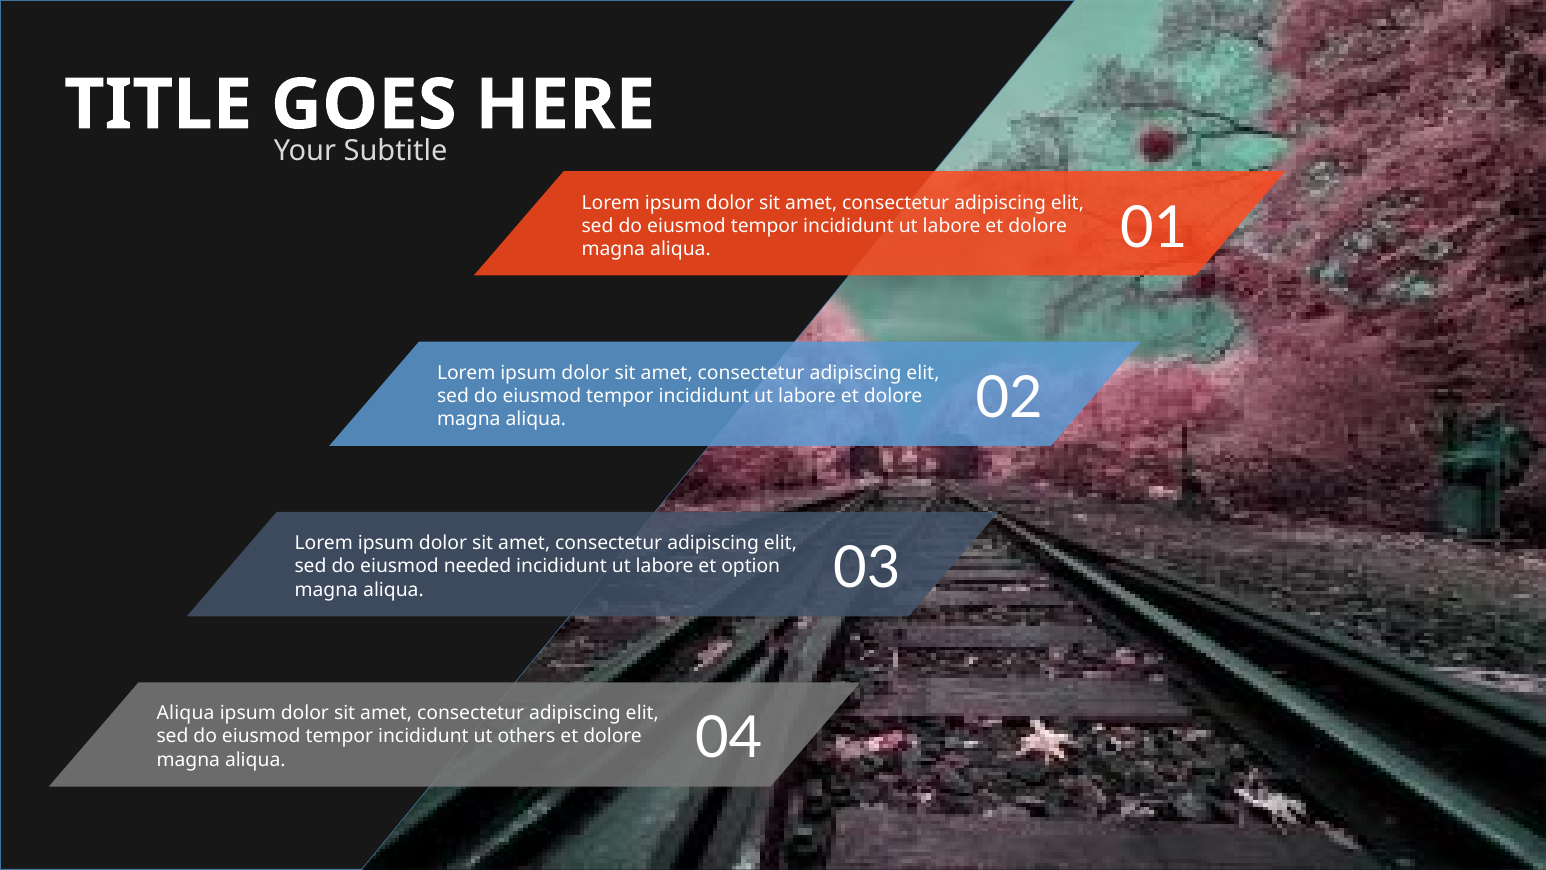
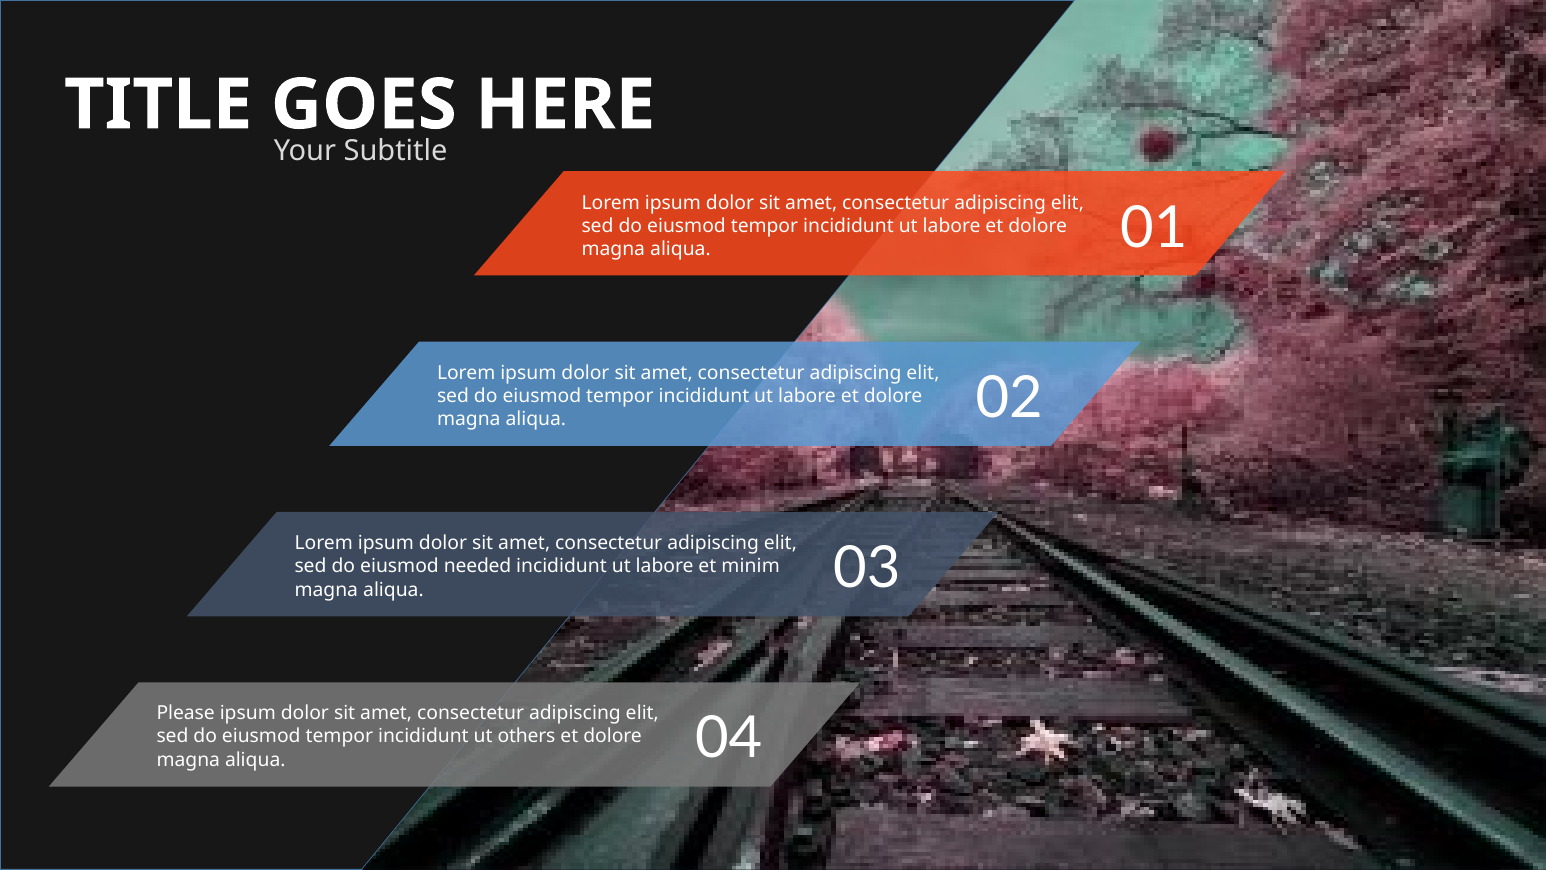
option: option -> minim (751, 566)
Aliqua: Aliqua -> Please (186, 713)
